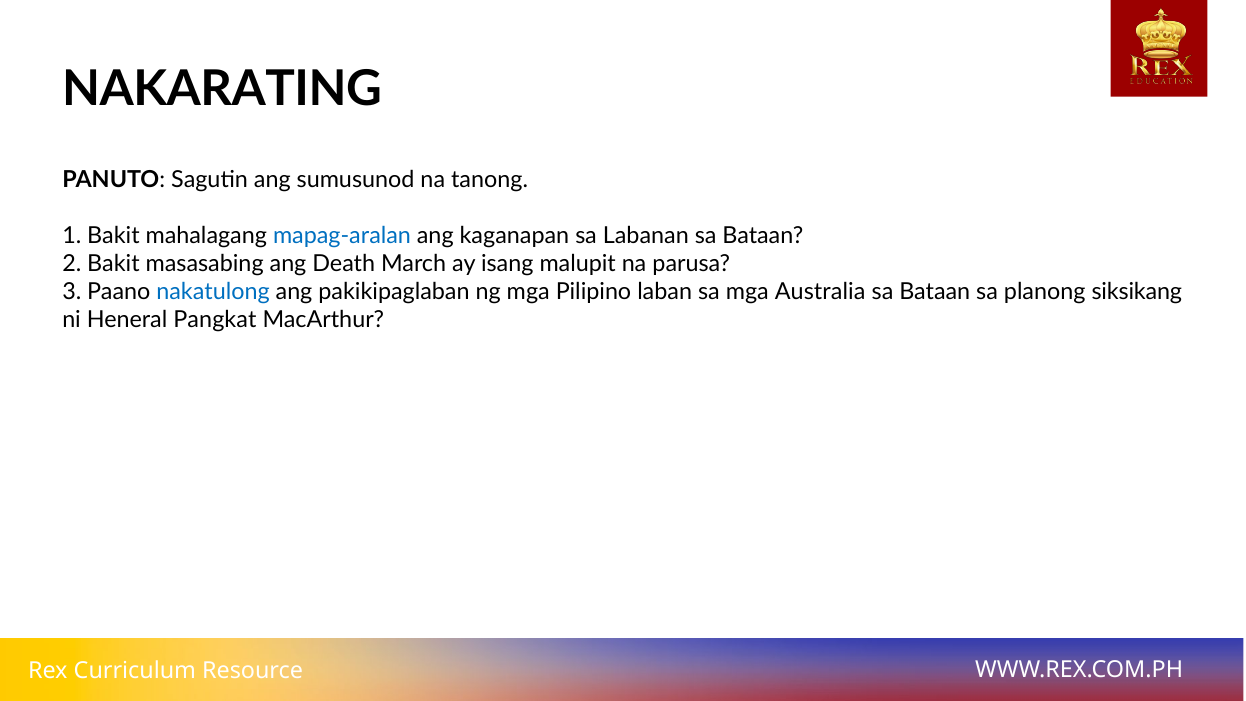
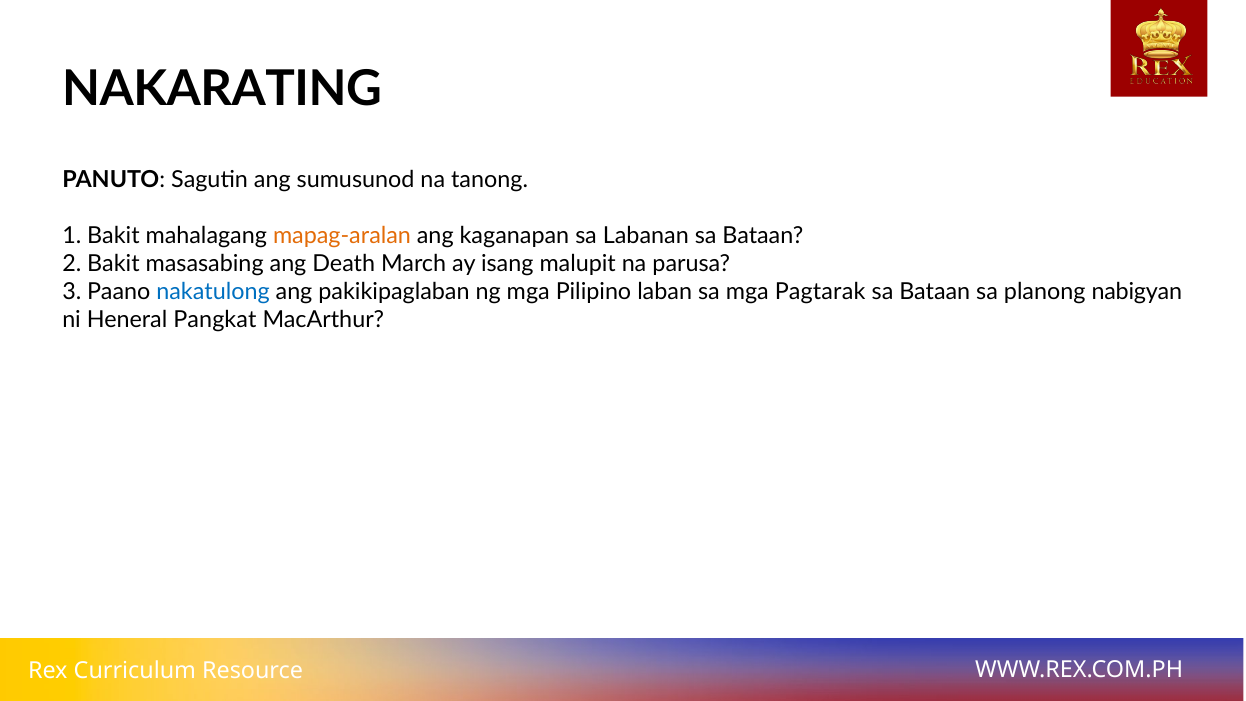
mapag-aralan colour: blue -> orange (342, 236)
Australia: Australia -> Pagtarak (820, 292)
siksikang: siksikang -> nabigyan (1137, 292)
